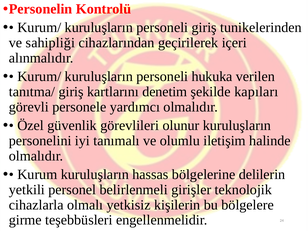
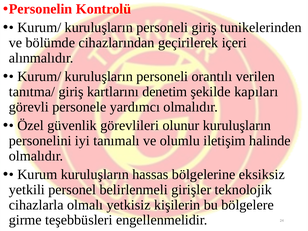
sahipliği: sahipliği -> bölümde (50, 43)
hukuka: hukuka -> orantılı (212, 76)
delilerin: delilerin -> eksiksiz (262, 174)
